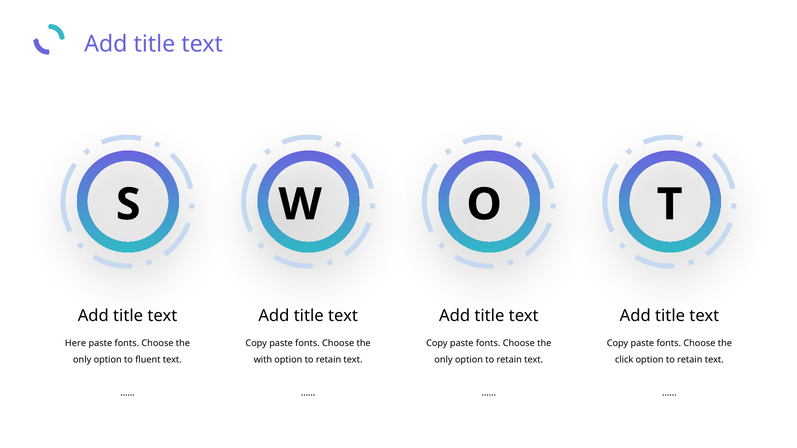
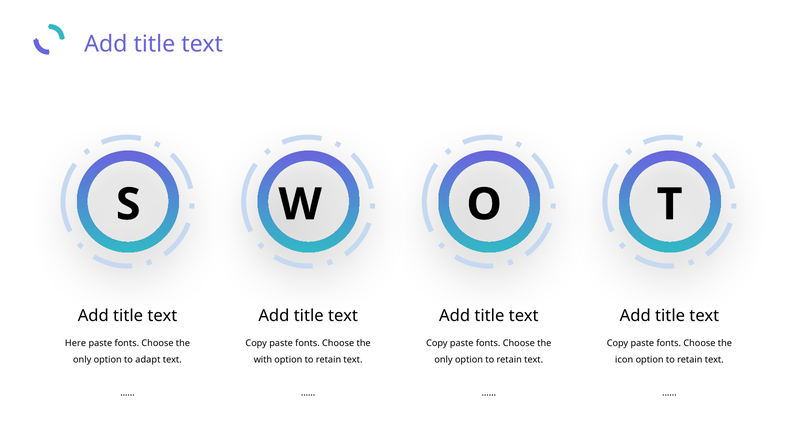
fluent: fluent -> adapt (148, 360)
click: click -> icon (624, 360)
